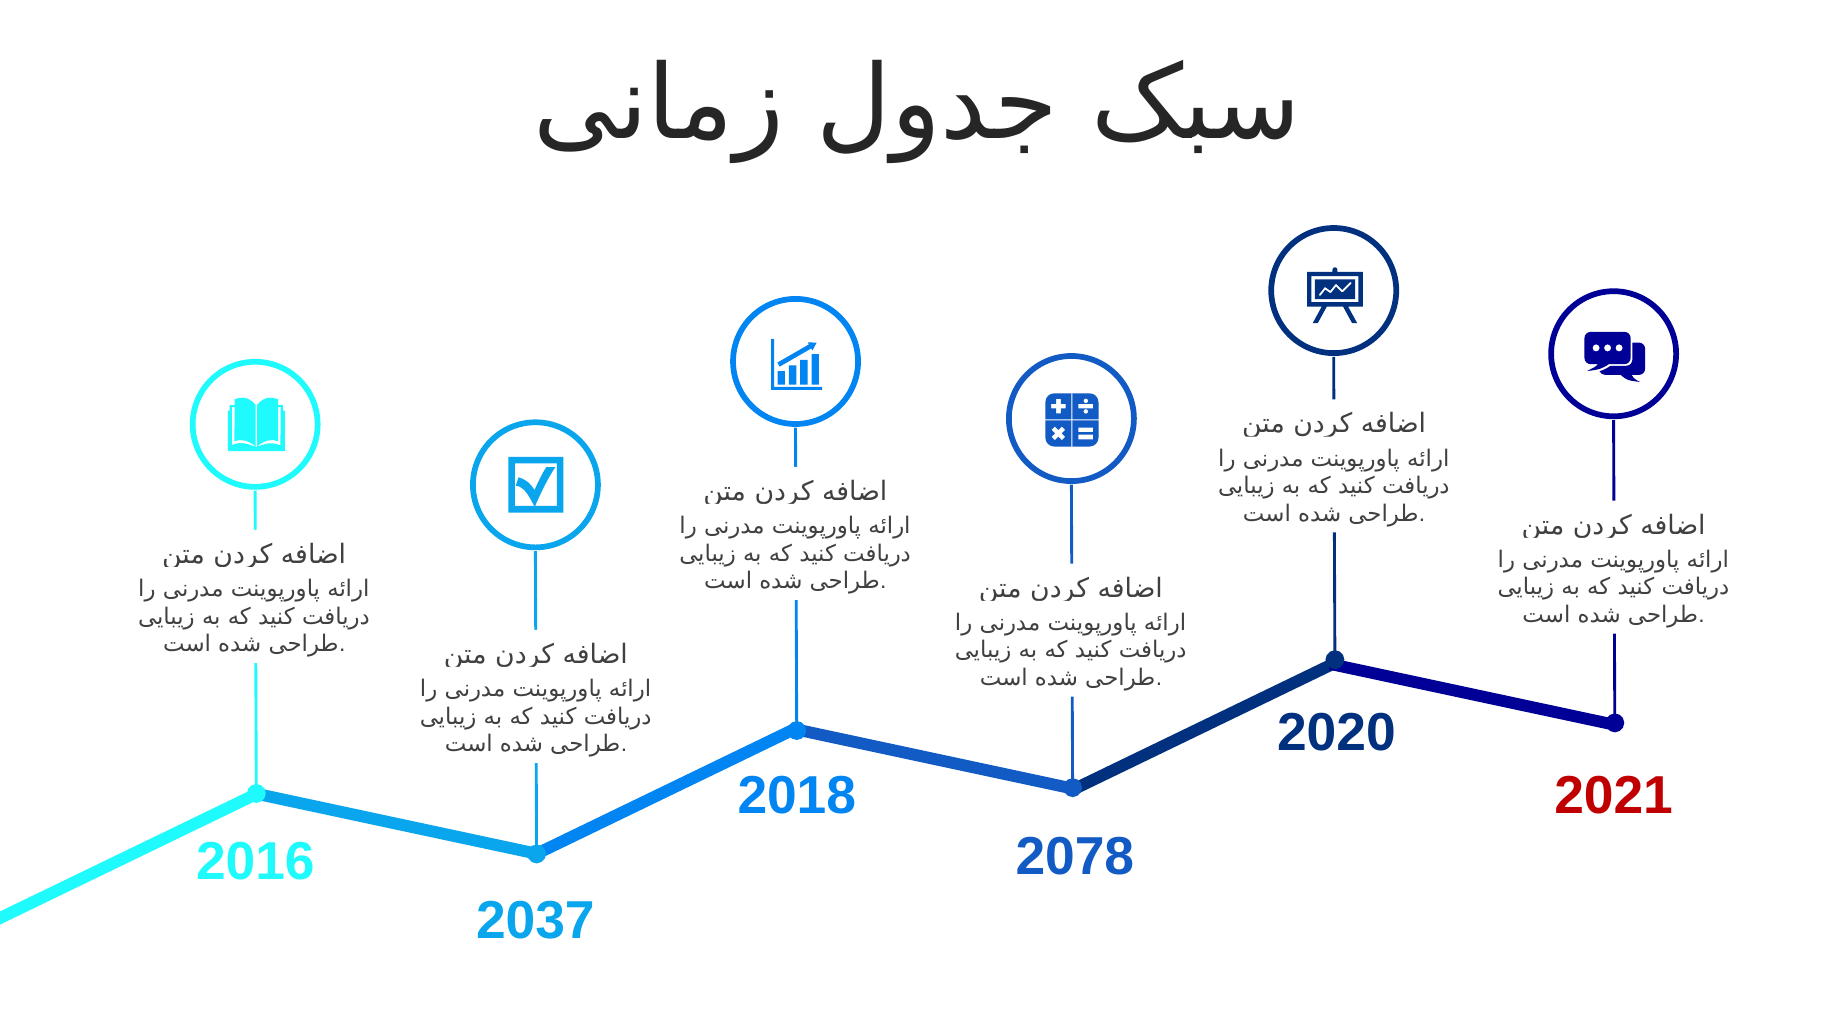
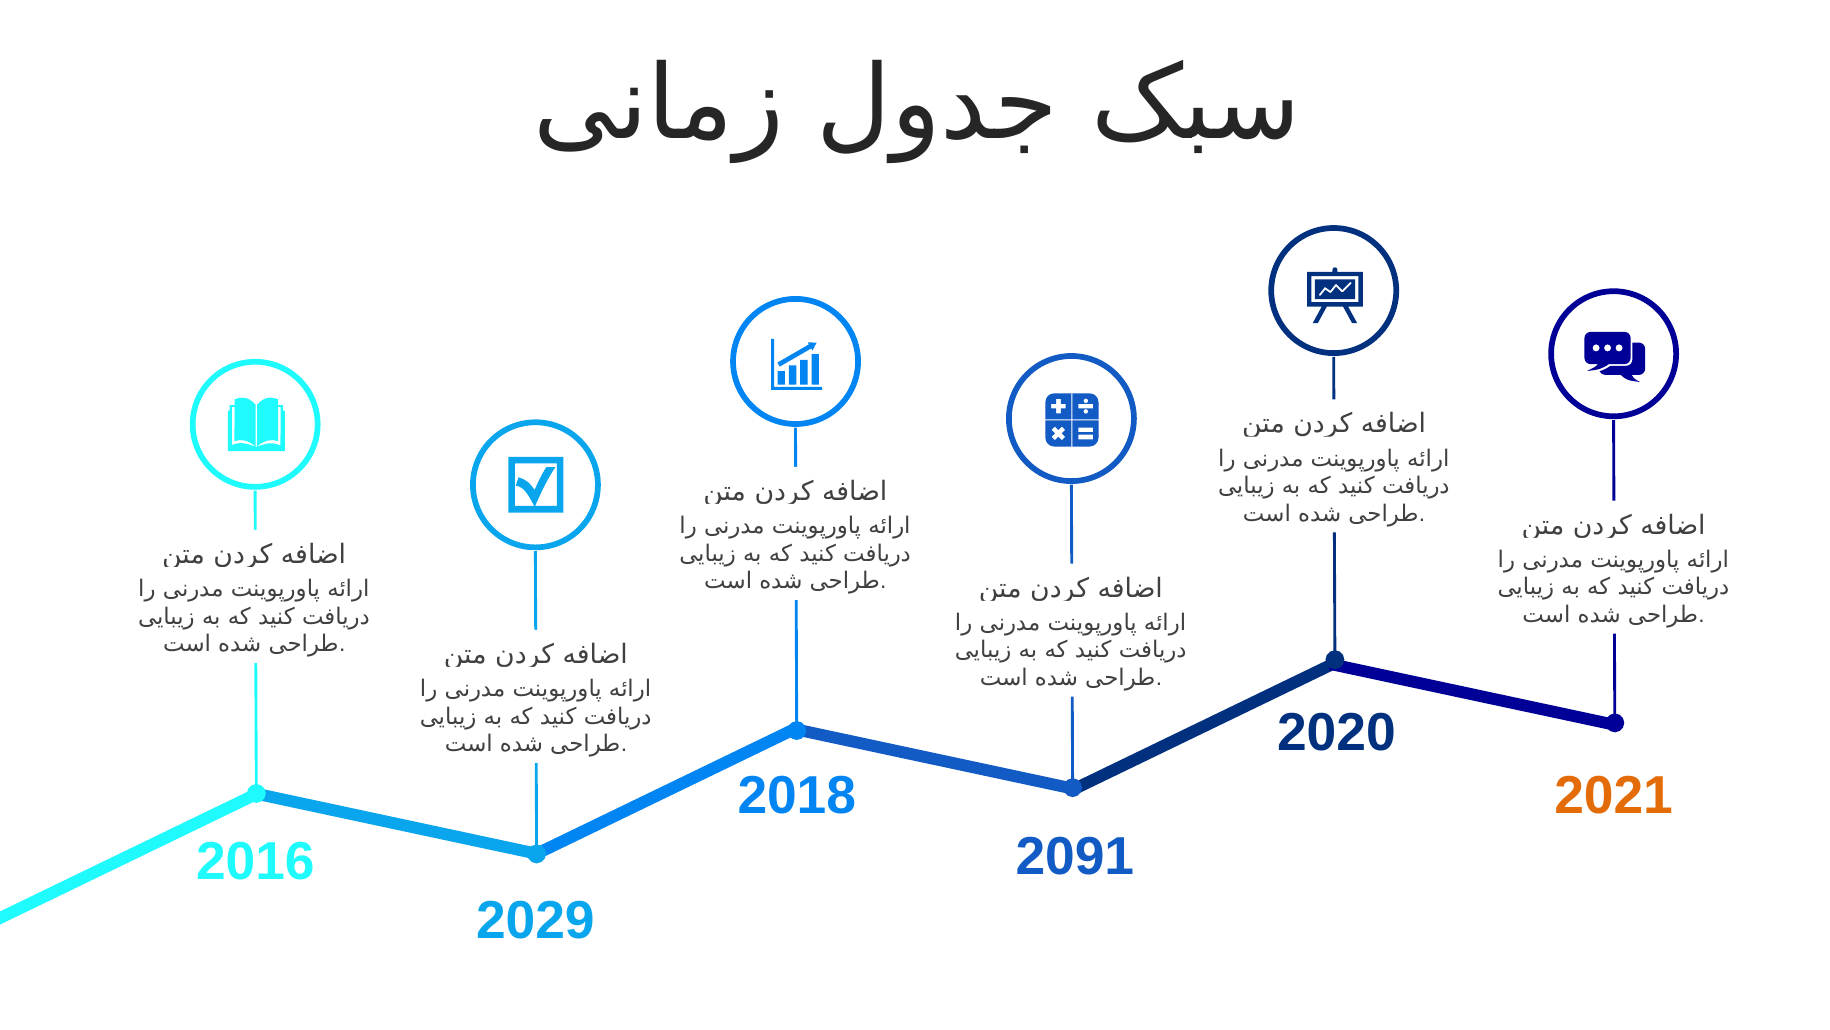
2021 colour: red -> orange (1614, 796)
2078: 2078 -> 2091 (1075, 856)
2037: 2037 -> 2029 (535, 920)
